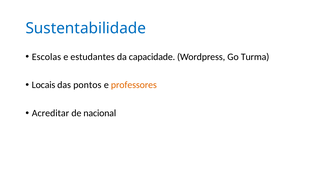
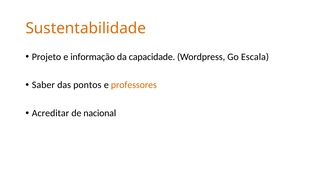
Sustentabilidade colour: blue -> orange (86, 28)
Escolas: Escolas -> Projeto (46, 57)
estudantes: estudantes -> informação (93, 57)
Turma: Turma -> Escala (255, 57)
Locais: Locais -> Saber (43, 85)
